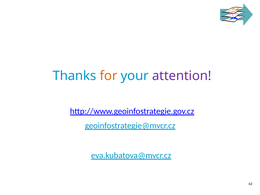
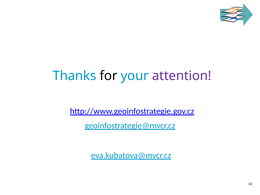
for colour: orange -> black (109, 76)
